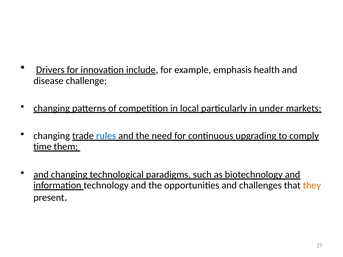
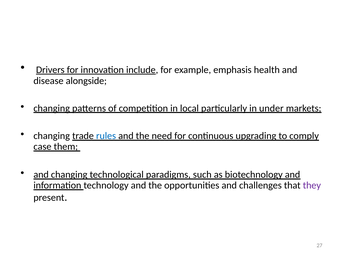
challenge: challenge -> alongside (86, 81)
time: time -> case (42, 147)
they colour: orange -> purple (312, 186)
